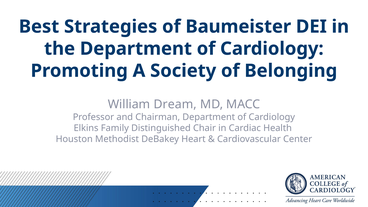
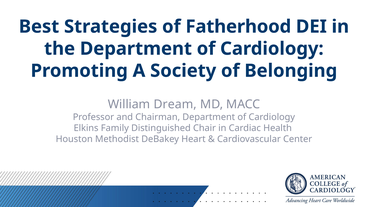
Baumeister: Baumeister -> Fatherhood (238, 27)
